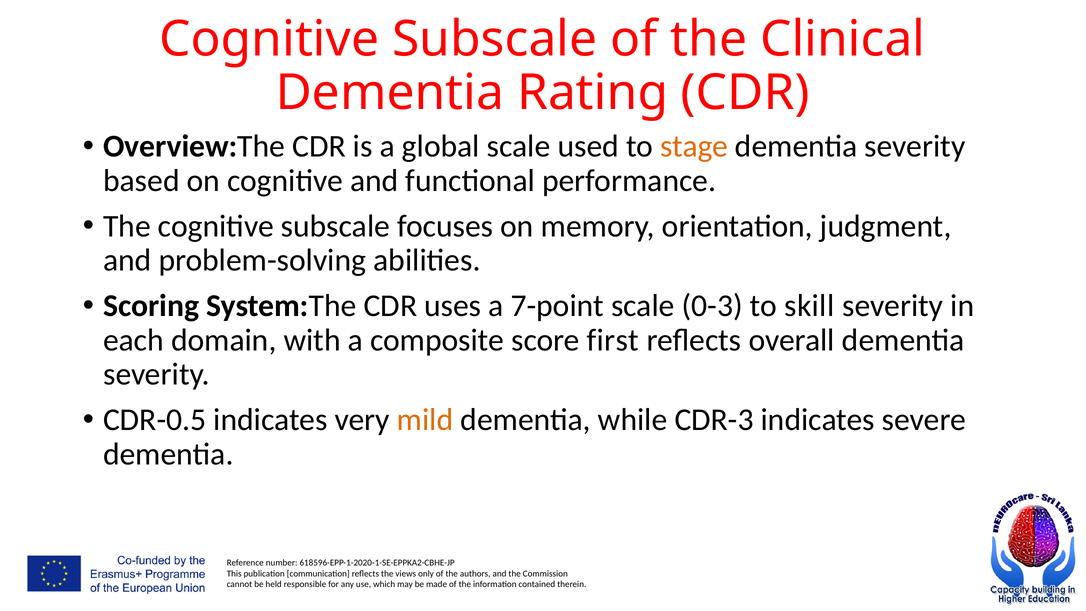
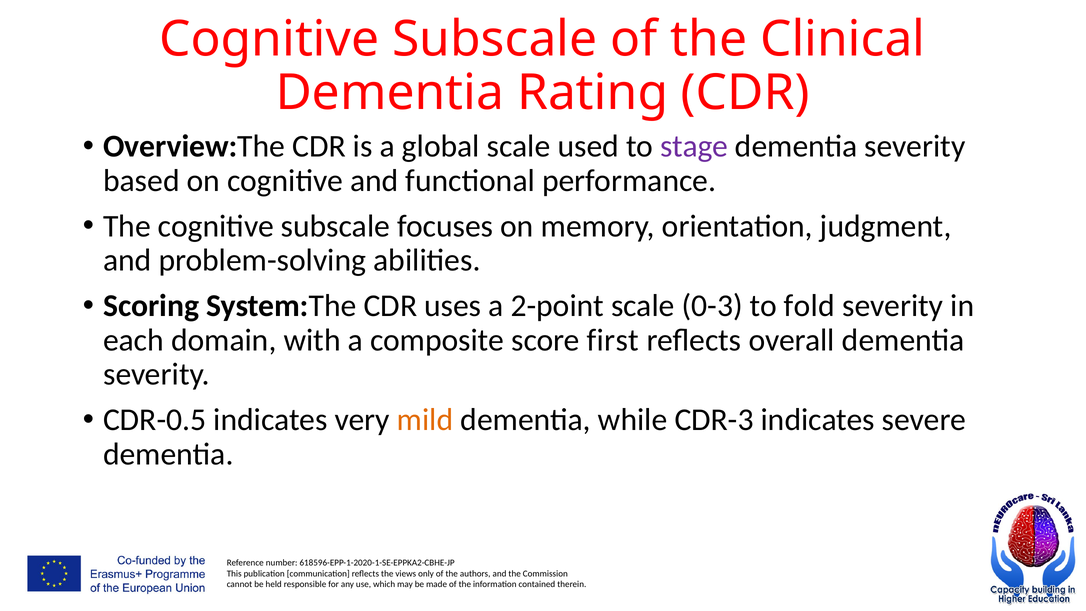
stage colour: orange -> purple (694, 146)
7-point: 7-point -> 2-point (557, 306)
skill: skill -> fold (809, 306)
